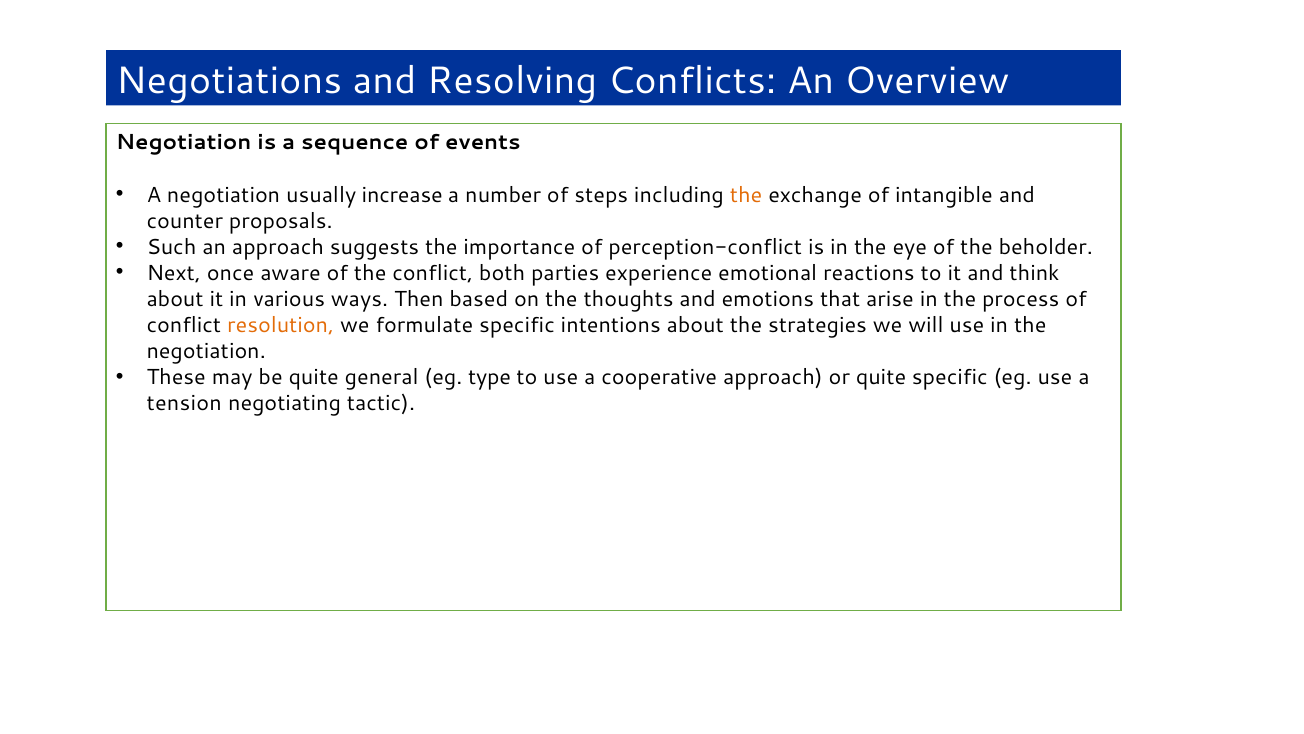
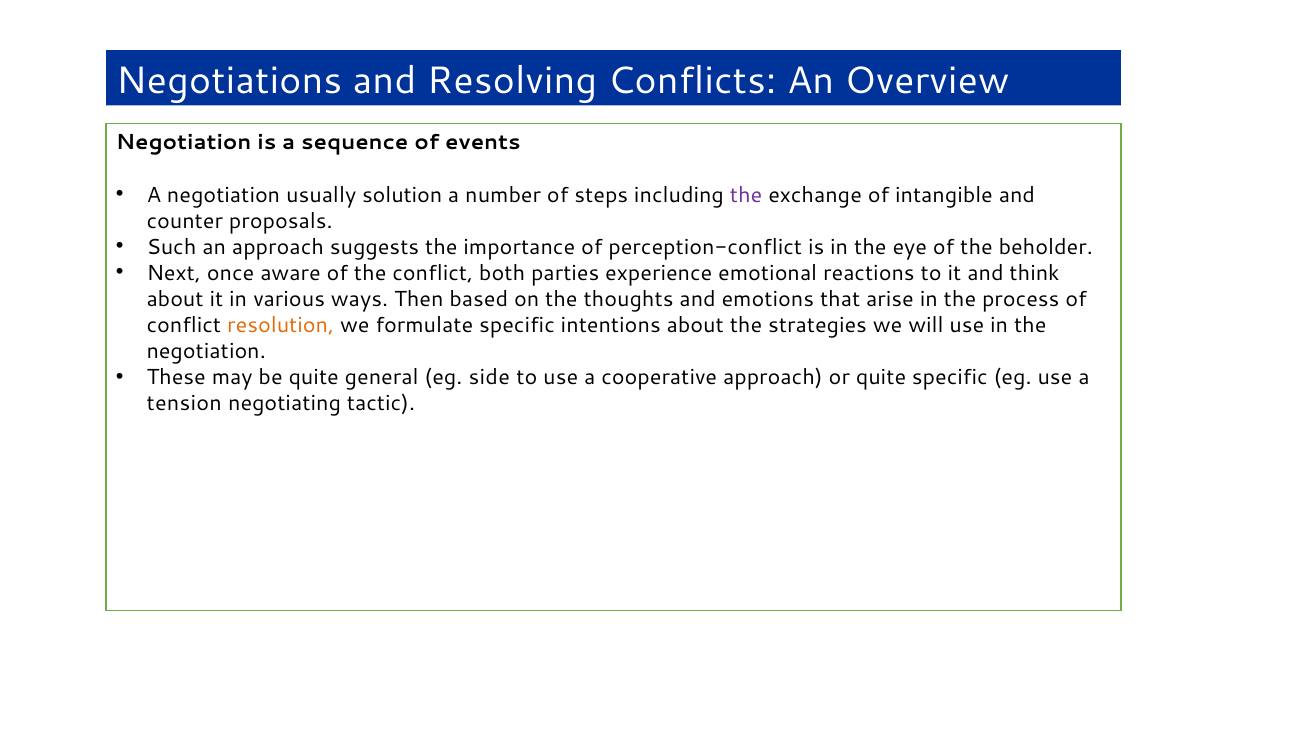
increase: increase -> solution (402, 195)
the colour: orange -> purple (746, 195)
type: type -> side (489, 377)
